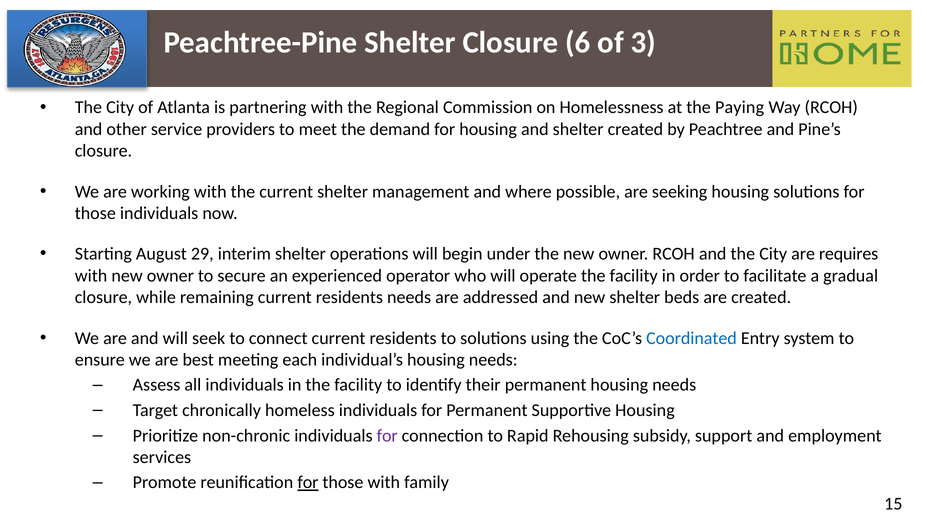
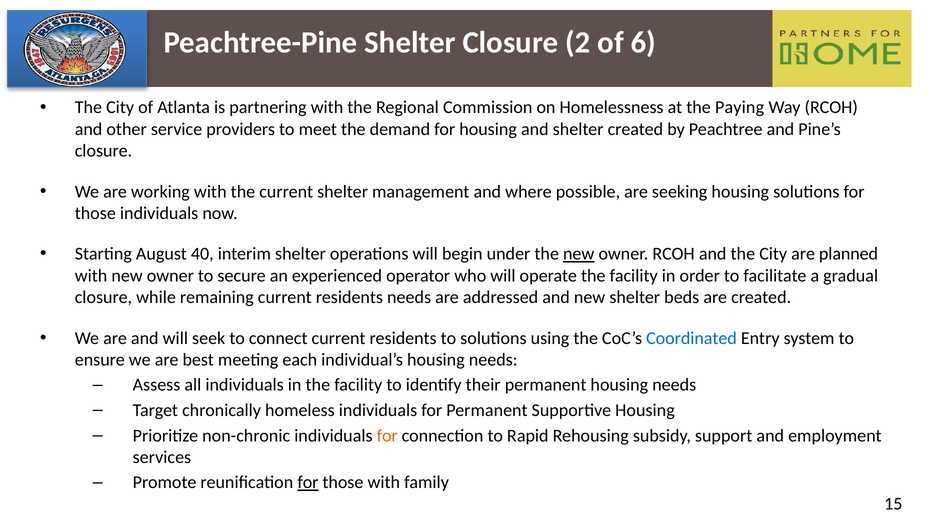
6: 6 -> 2 (578, 43)
3: 3 -> 6 (643, 43)
29: 29 -> 40 (202, 254)
new underline: none -> present (579, 254)
requires: requires -> planned (849, 254)
for colour: purple -> orange (387, 435)
